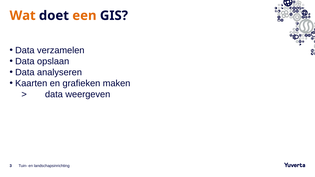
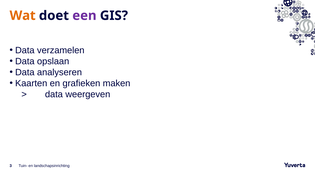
een colour: orange -> purple (84, 16)
